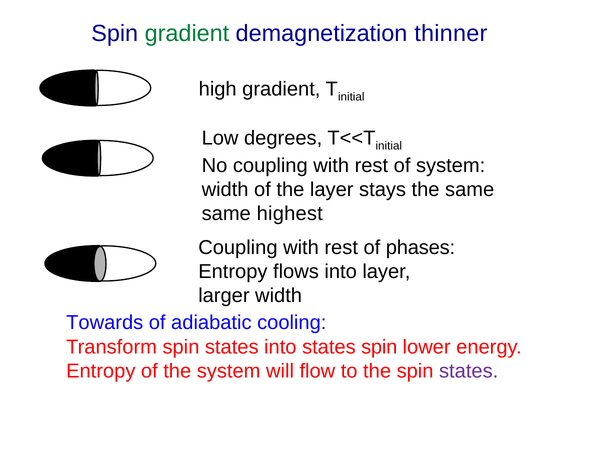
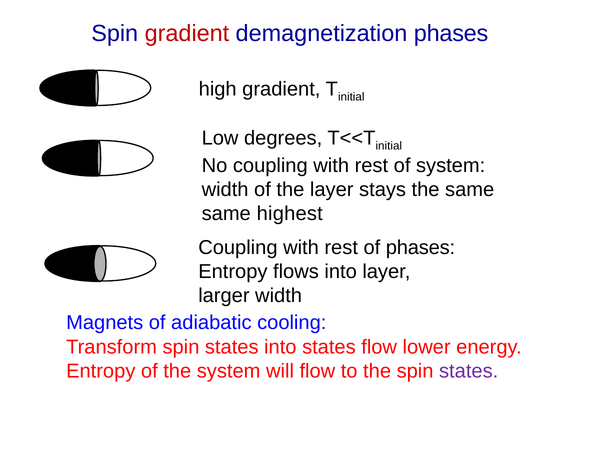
gradient colour: green -> red (187, 34)
demagnetization thinner: thinner -> phases (451, 34)
Towards: Towards -> Magnets (105, 323)
states spin: spin -> flow (379, 347)
